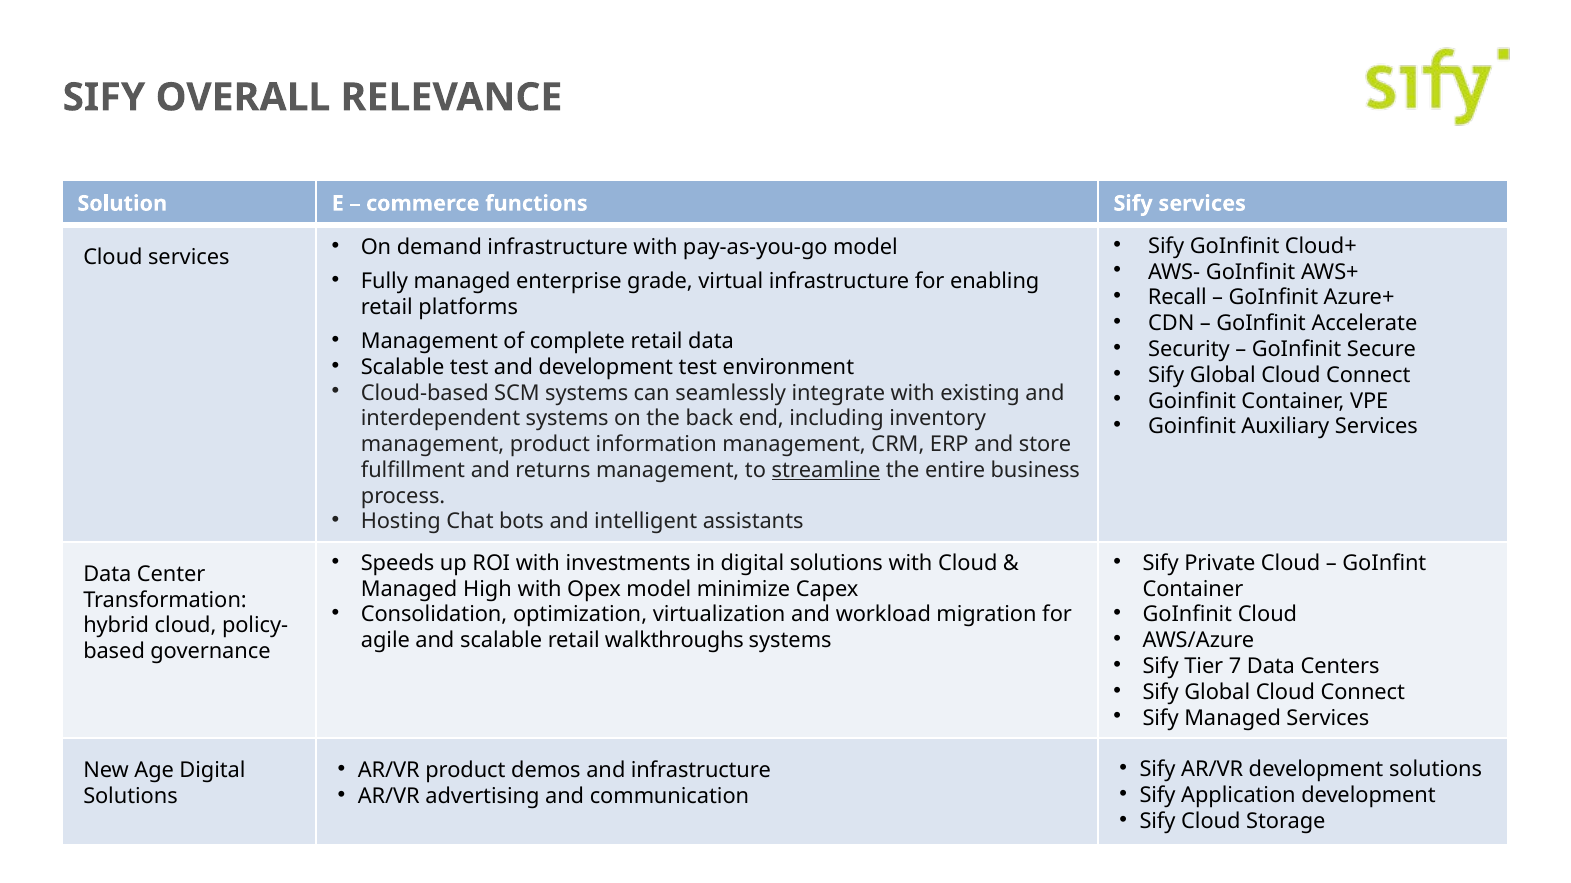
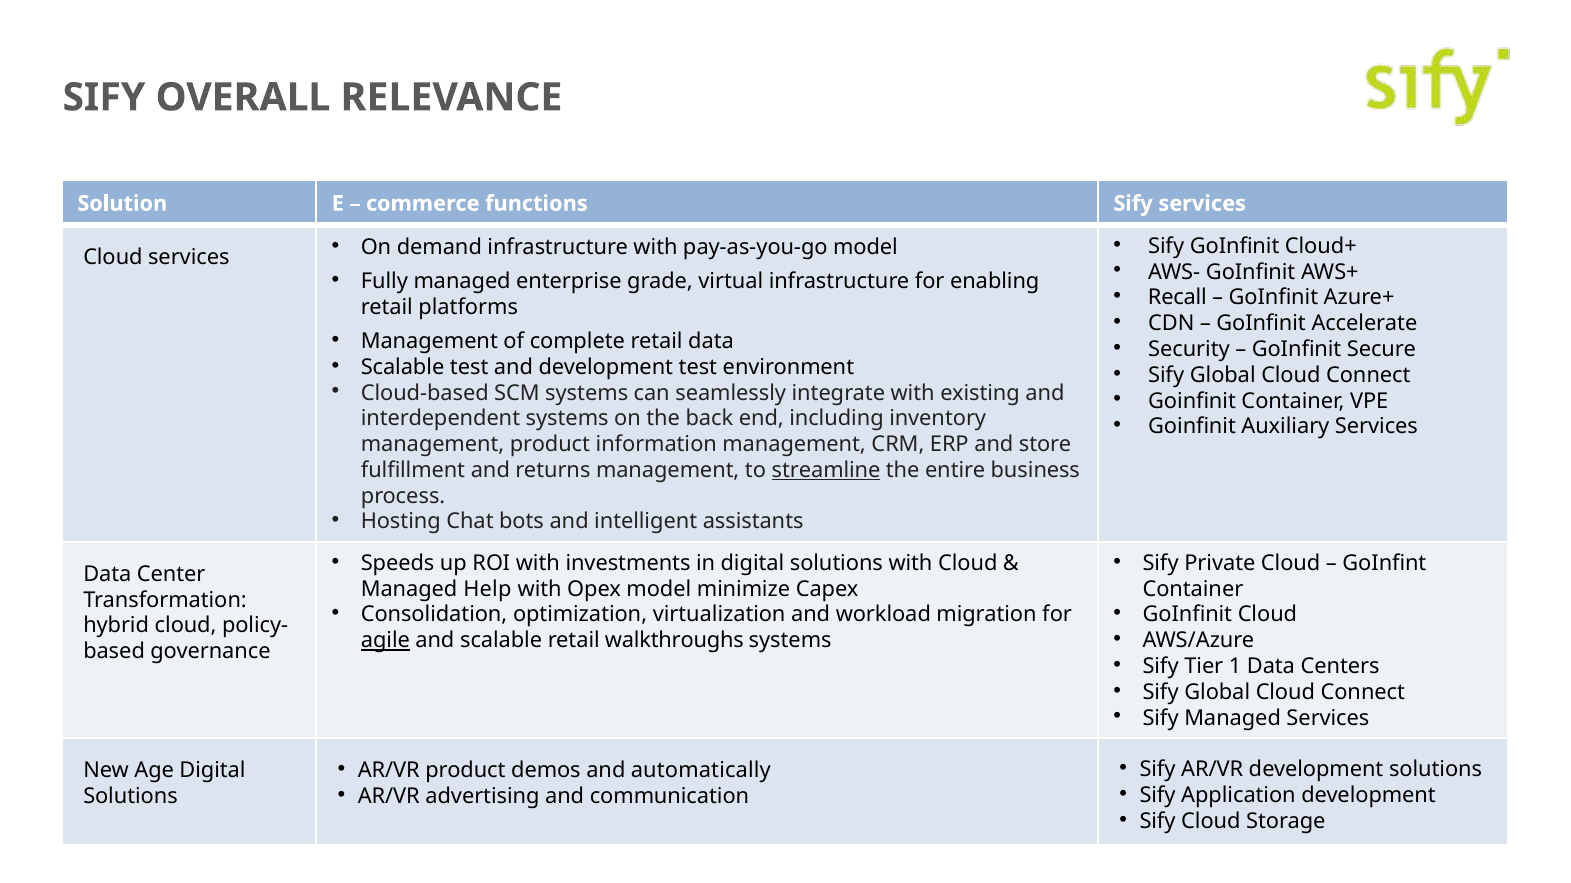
High: High -> Help (487, 589)
agile underline: none -> present (385, 641)
7: 7 -> 1 (1235, 667)
and infrastructure: infrastructure -> automatically (701, 771)
